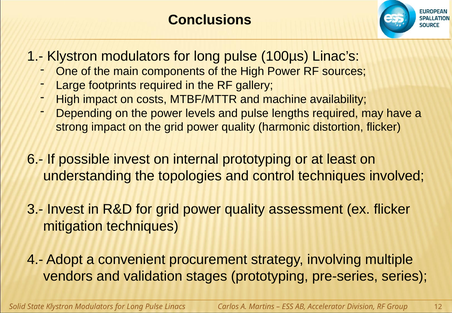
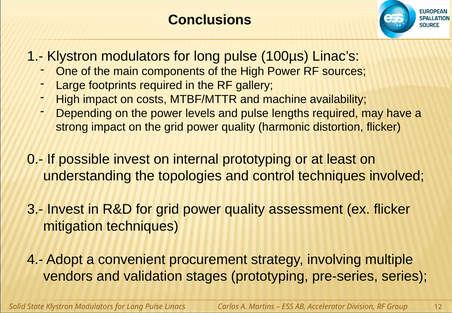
6.-: 6.- -> 0.- (35, 159)
